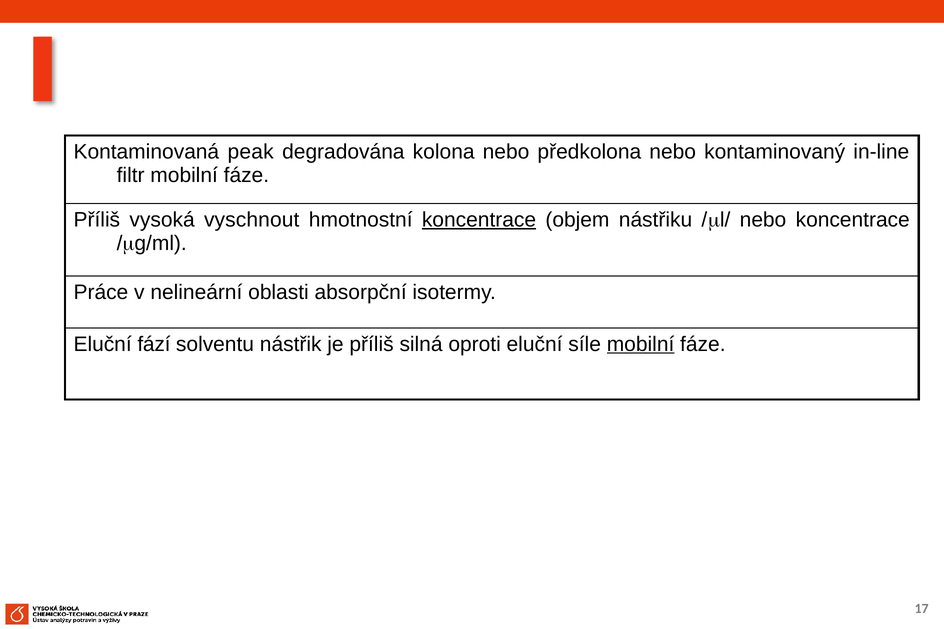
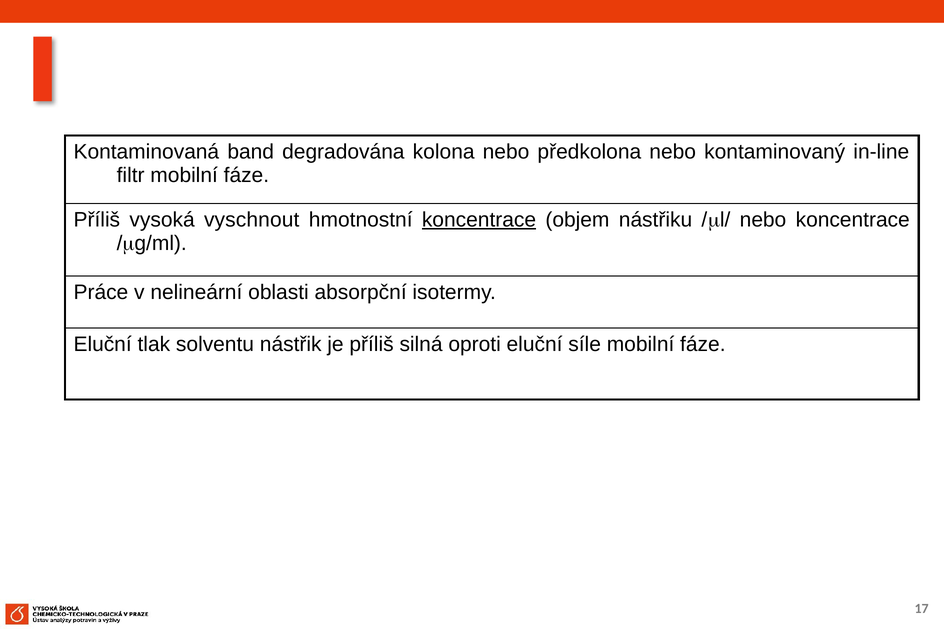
peak: peak -> band (251, 152)
fází: fází -> tlak (154, 344)
mobilní underline: present -> none (641, 344)
